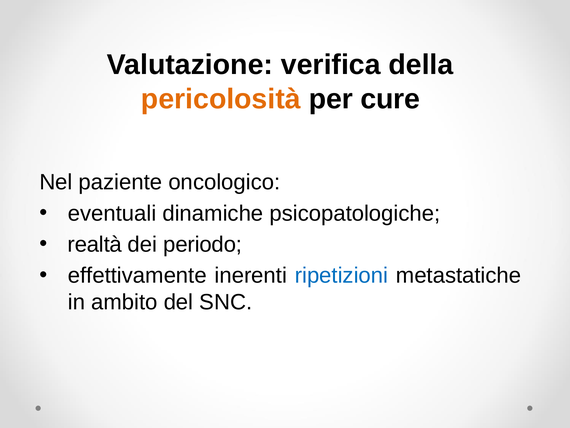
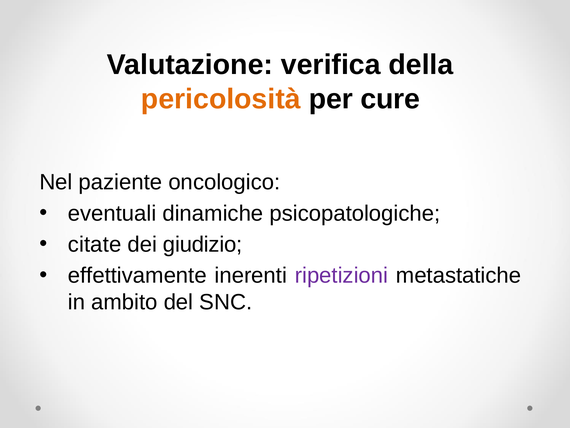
realtà: realtà -> citate (95, 244)
periodo: periodo -> giudizio (203, 244)
ripetizioni colour: blue -> purple (341, 275)
